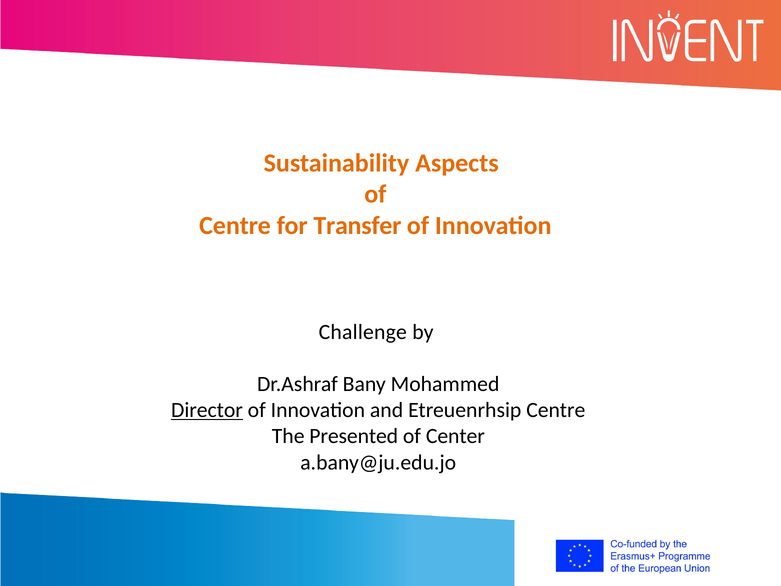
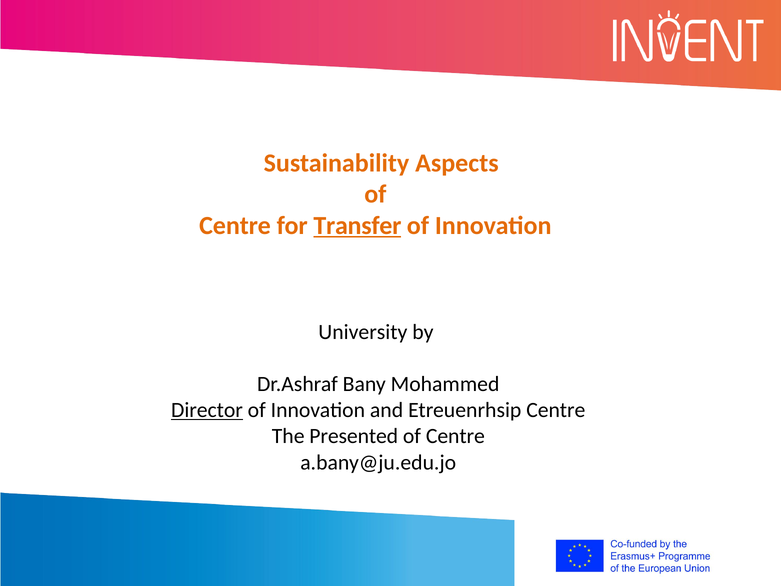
Transfer underline: none -> present (357, 225)
Challenge: Challenge -> University (363, 332)
Center: Center -> Centre (455, 436)
